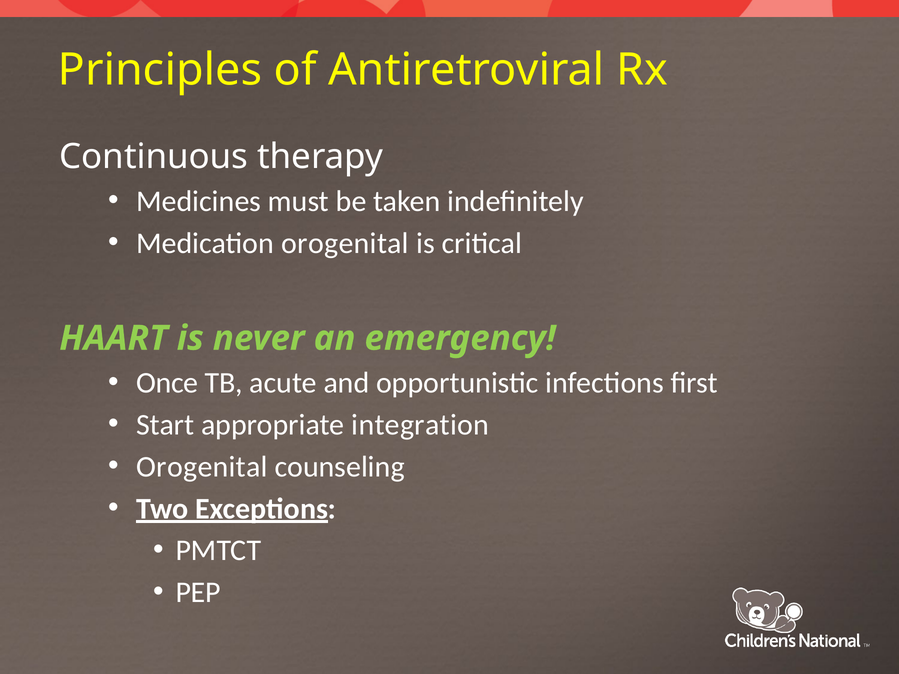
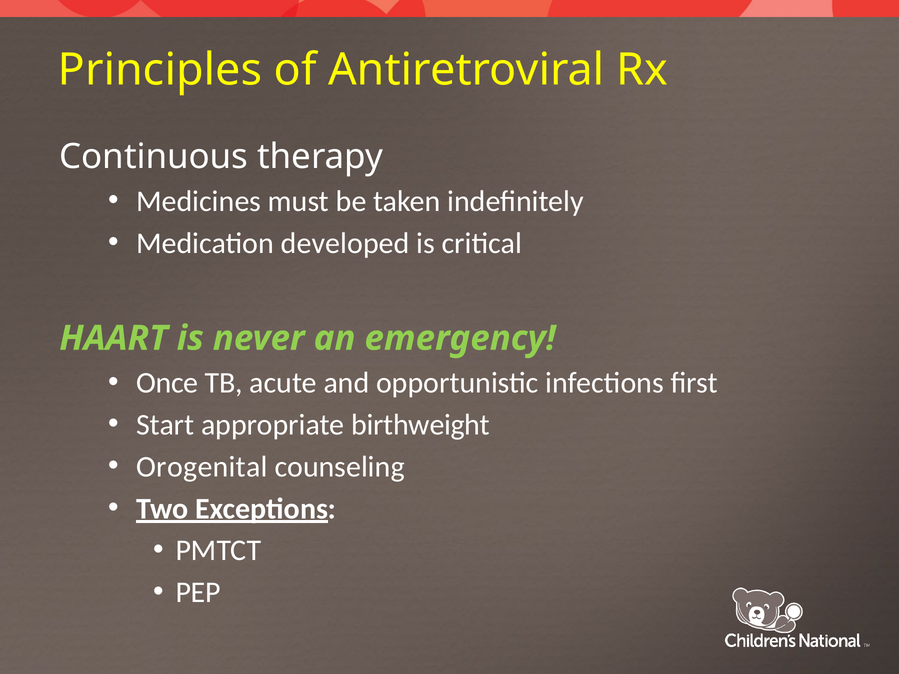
Medication orogenital: orogenital -> developed (345, 243)
integration: integration -> birthweight (421, 425)
